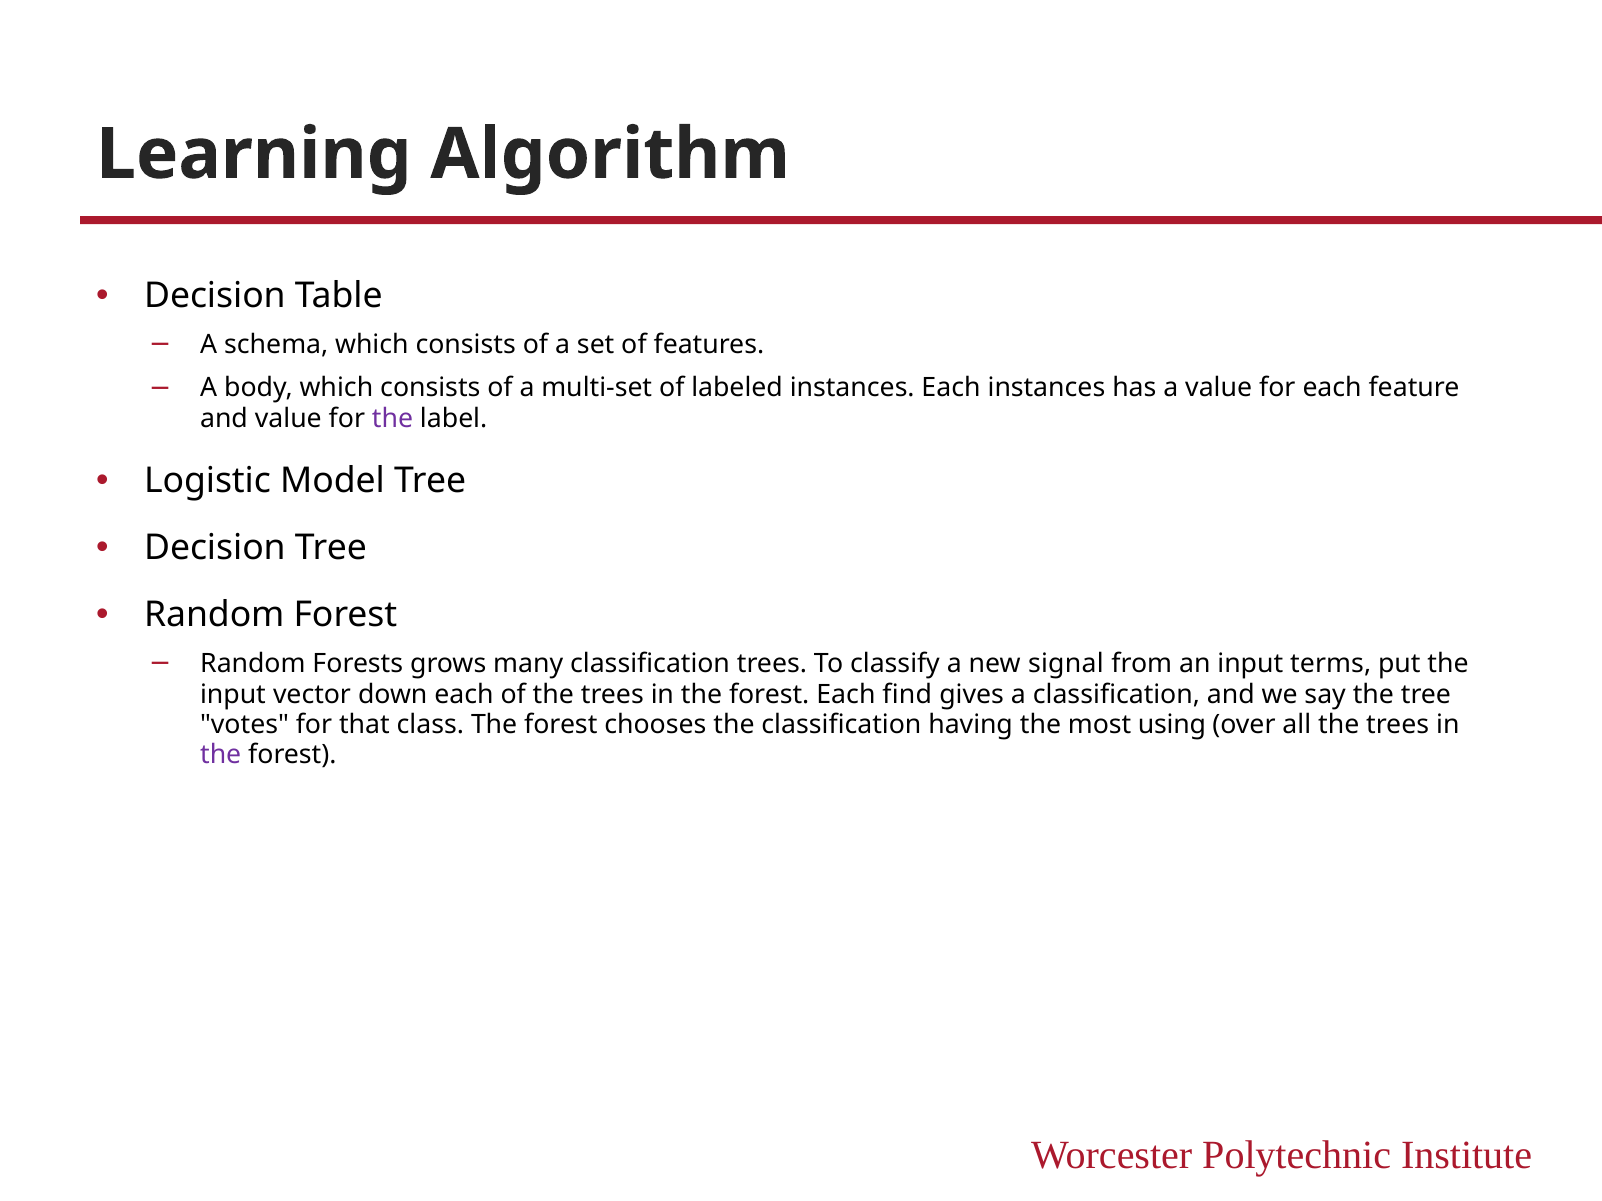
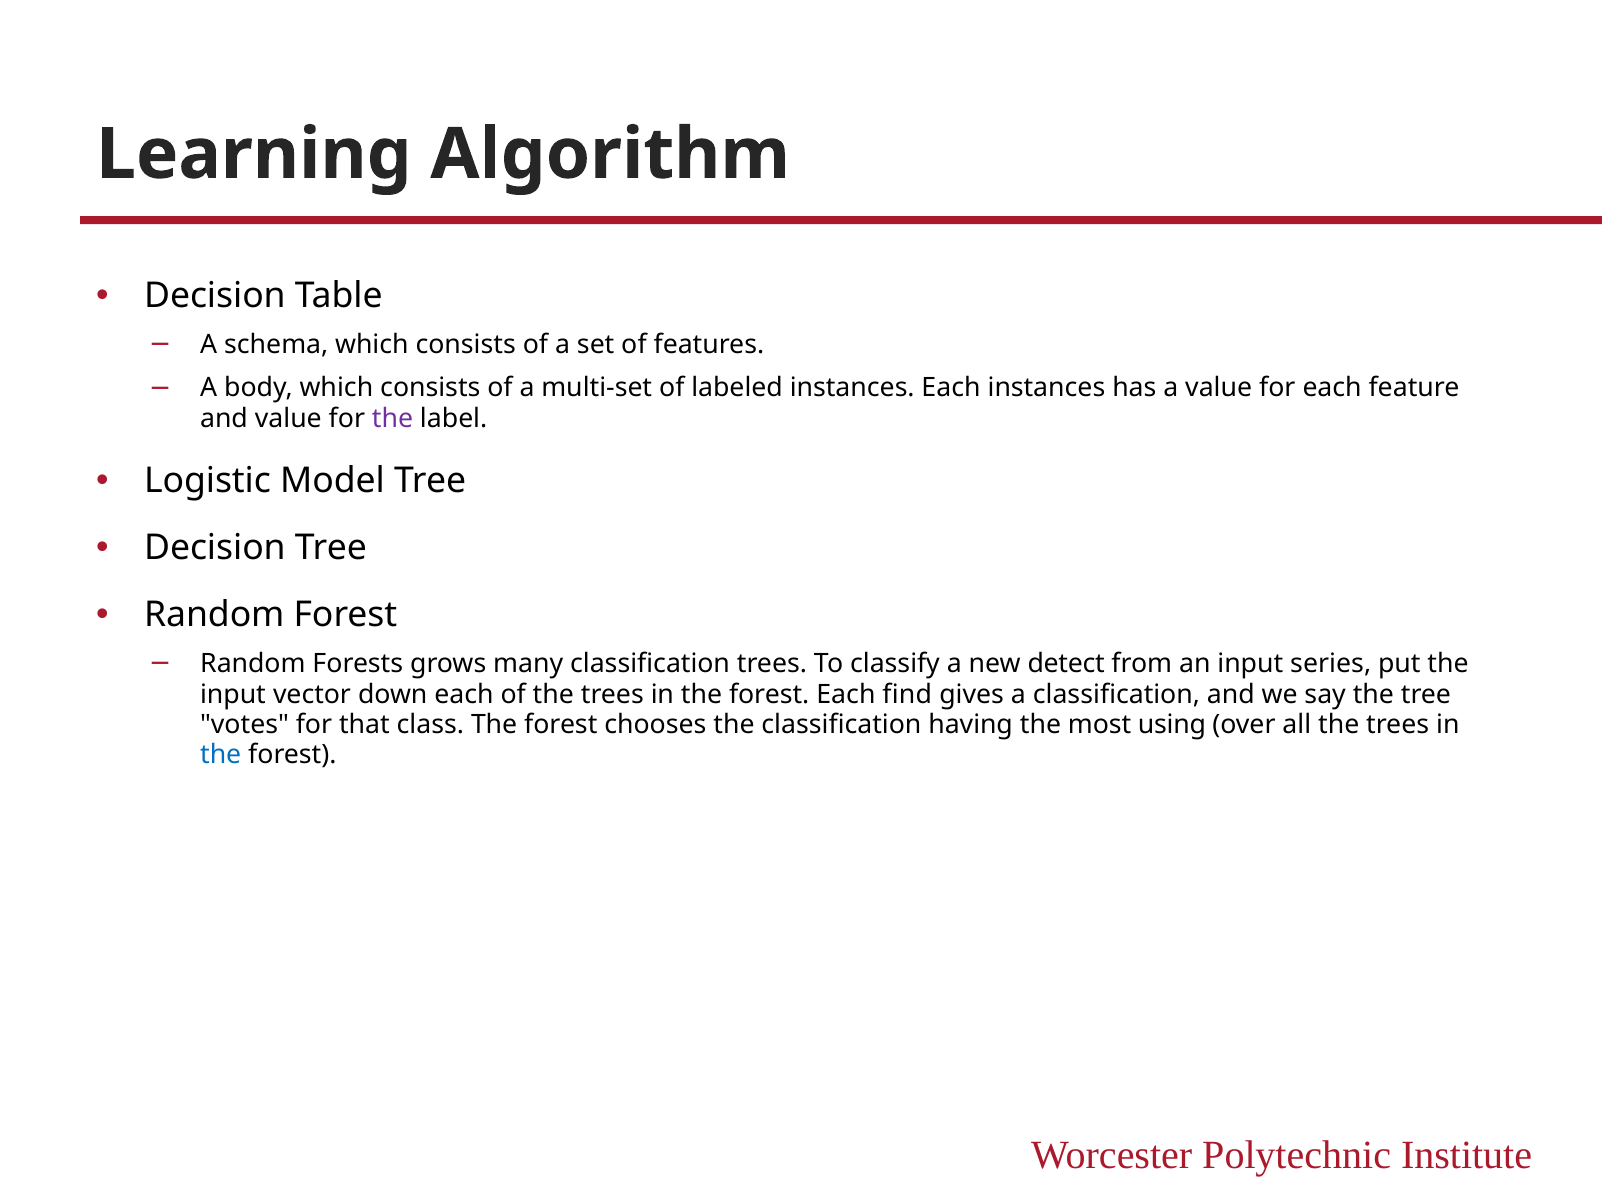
signal: signal -> detect (1066, 664)
terms: terms -> series (1331, 664)
the colour: purple -> blue (221, 755)
